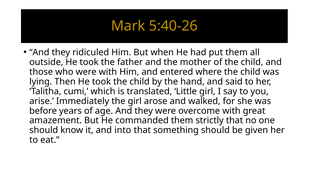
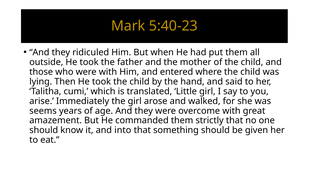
5:40-26: 5:40-26 -> 5:40-23 (173, 26)
before: before -> seems (43, 111)
